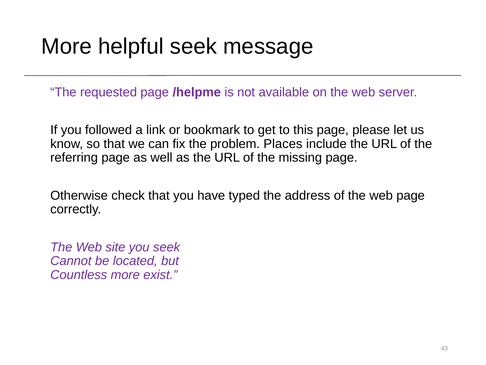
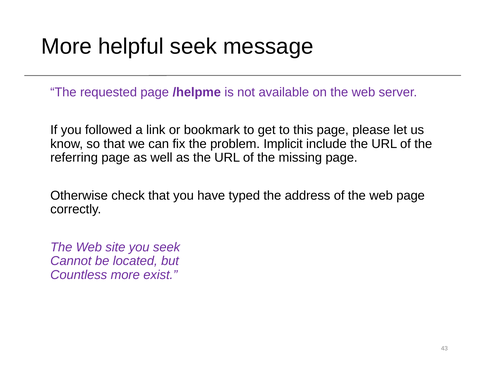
Places: Places -> Implicit (283, 144)
